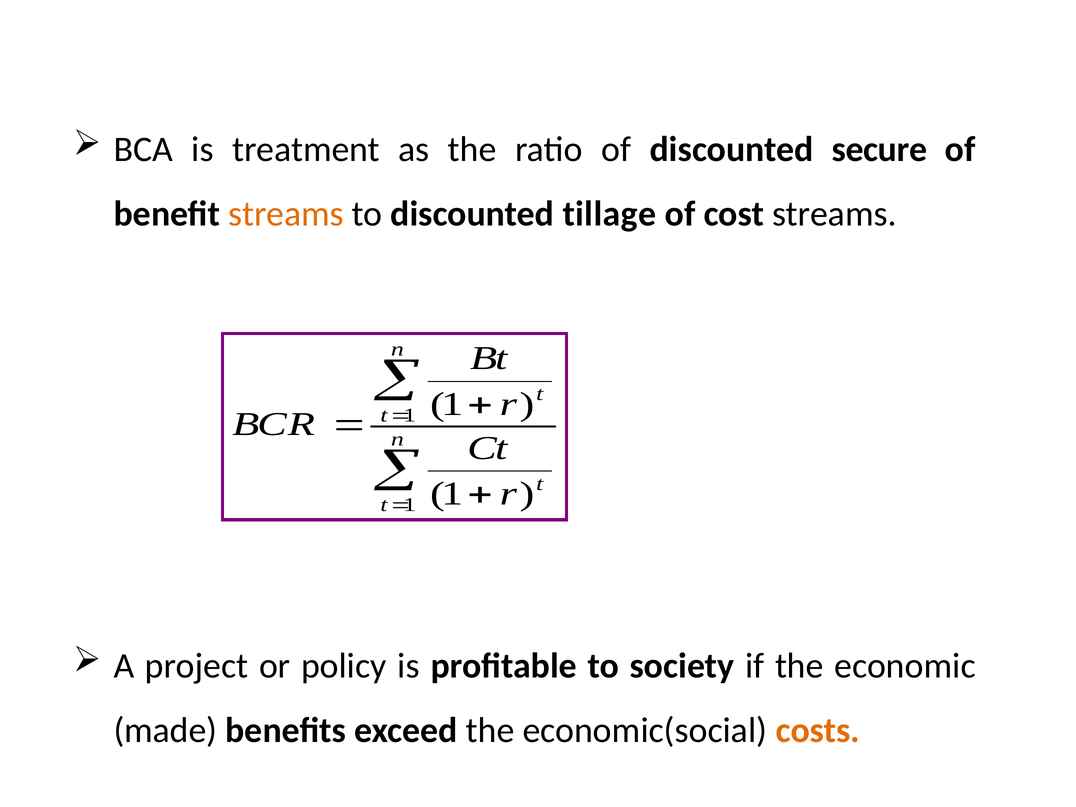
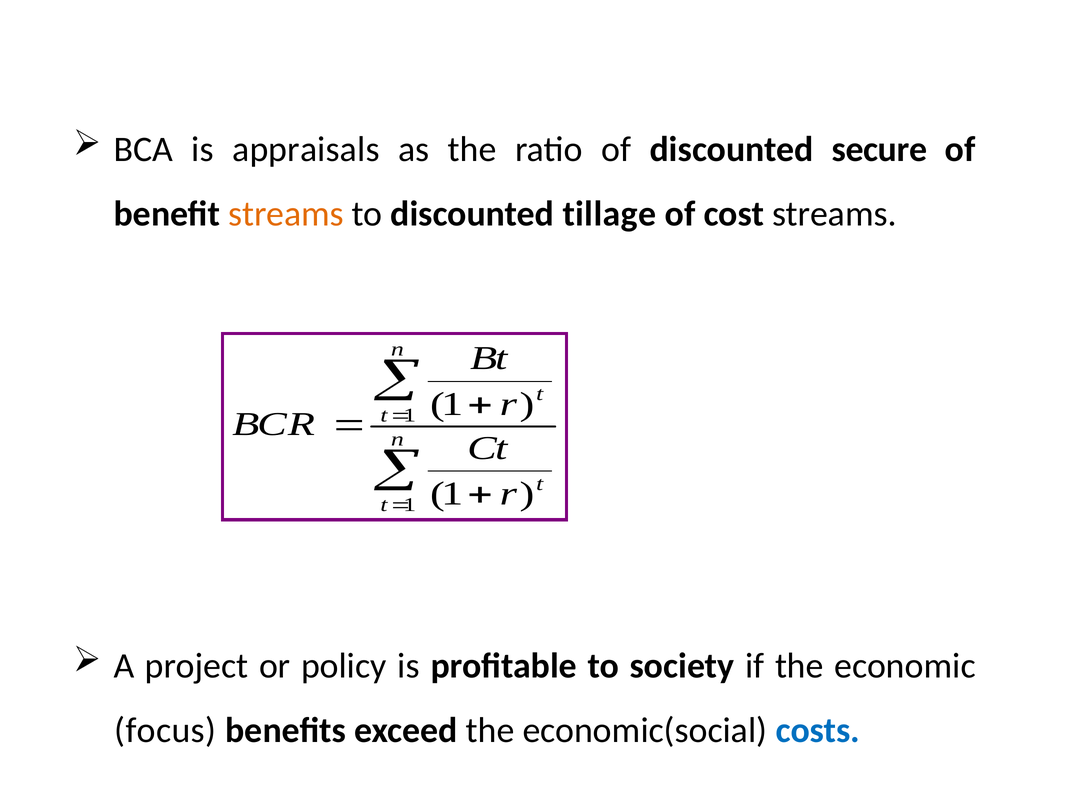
treatment: treatment -> appraisals (306, 149)
made: made -> focus (165, 730)
costs colour: orange -> blue (818, 730)
